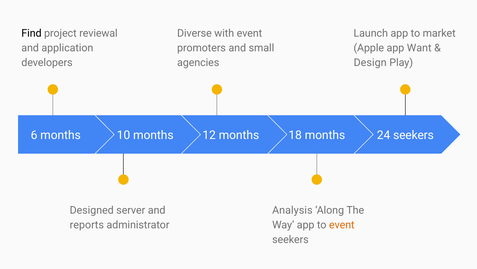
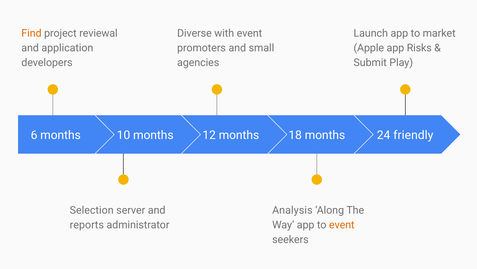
Find colour: black -> orange (31, 33)
Want: Want -> Risks (419, 48)
Design: Design -> Submit (370, 63)
24 seekers: seekers -> friendly (413, 135)
Designed: Designed -> Selection (92, 210)
